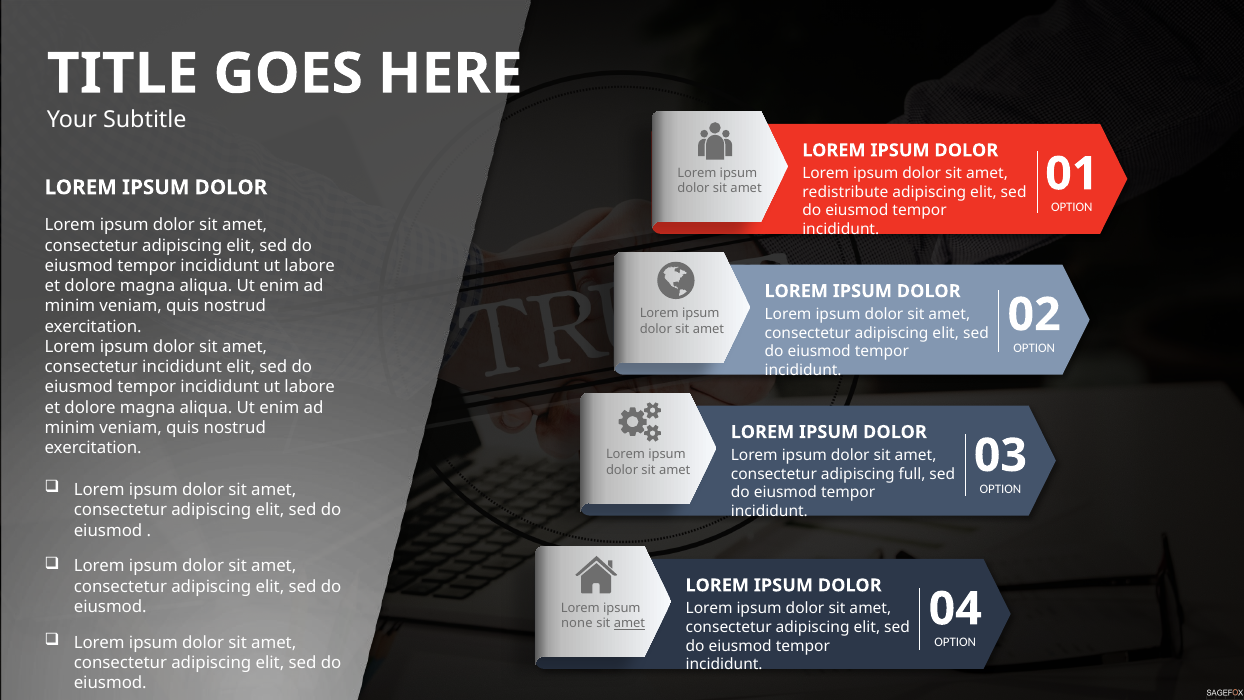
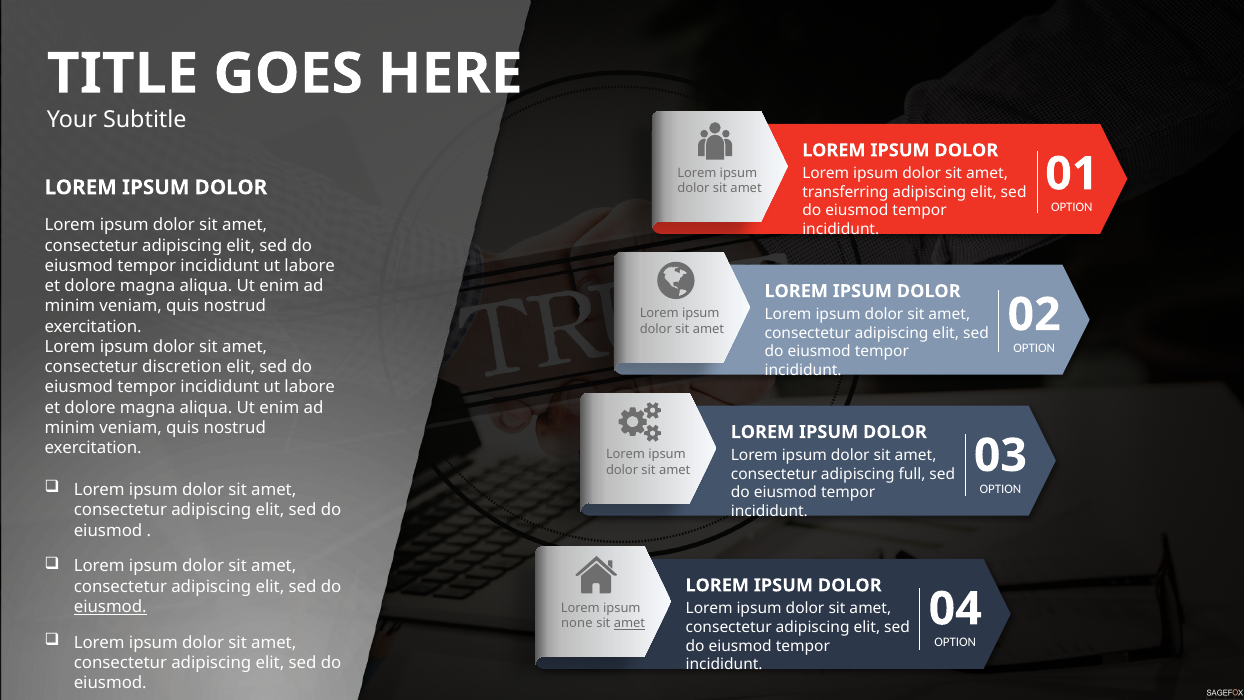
redistribute: redistribute -> transferring (845, 192)
consectetur incididunt: incididunt -> discretion (182, 367)
eiusmod underline: none -> present (110, 607)
